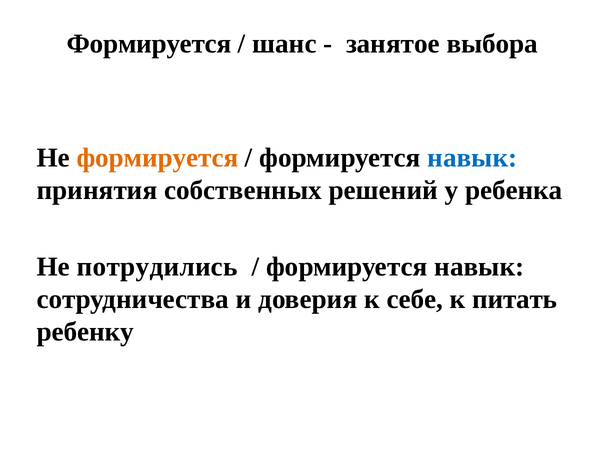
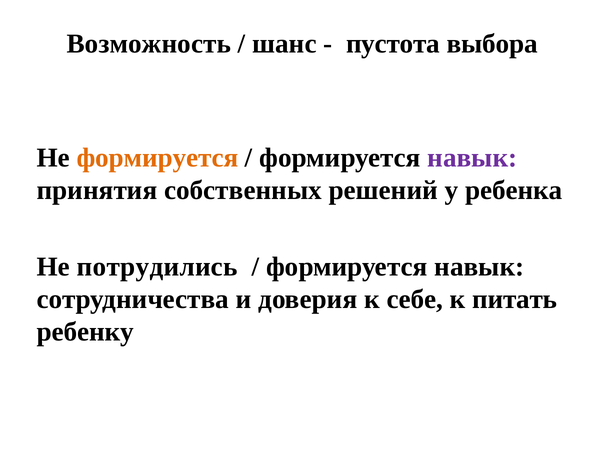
Формируется: Формируется -> Возможность (149, 44)
занятое: занятое -> пустота (393, 44)
навык colour: blue -> purple (472, 158)
